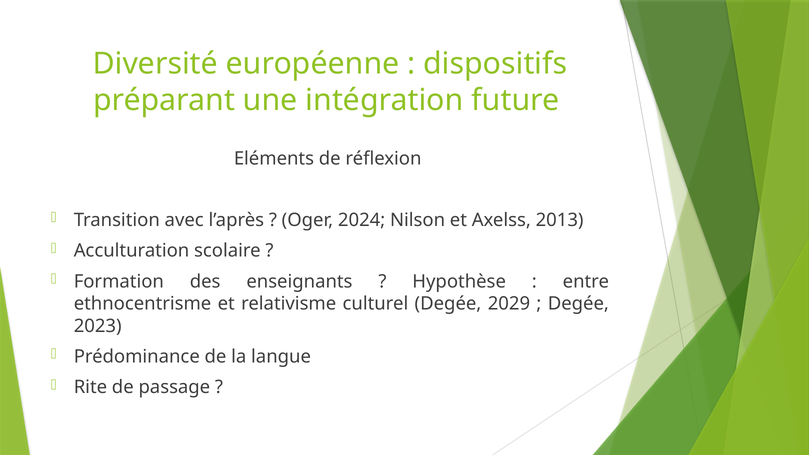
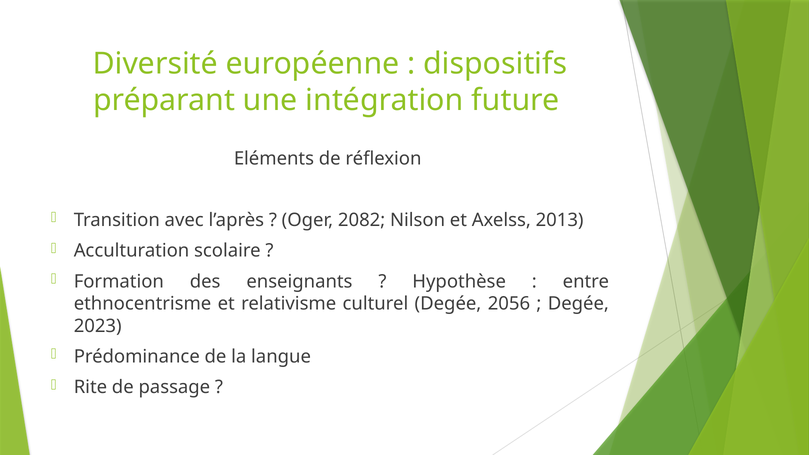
2024: 2024 -> 2082 (362, 220)
2029: 2029 -> 2056 (509, 304)
